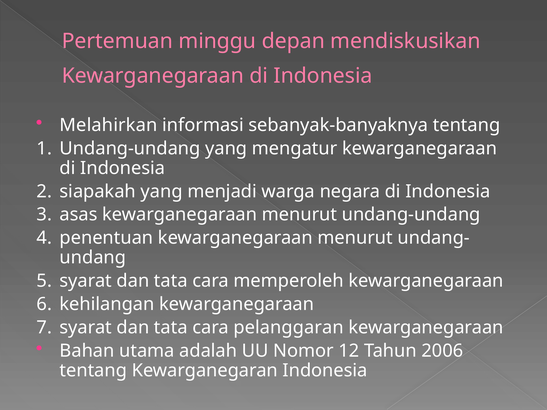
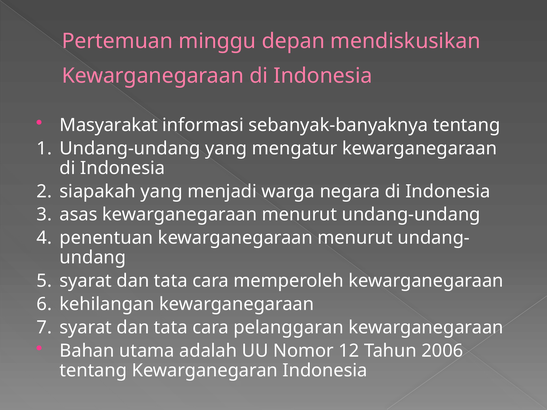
Melahirkan: Melahirkan -> Masyarakat (109, 125)
